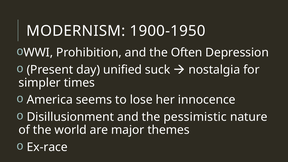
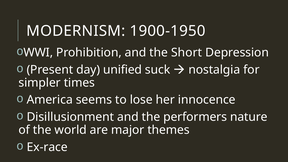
Often: Often -> Short (187, 53)
pessimistic: pessimistic -> performers (195, 117)
